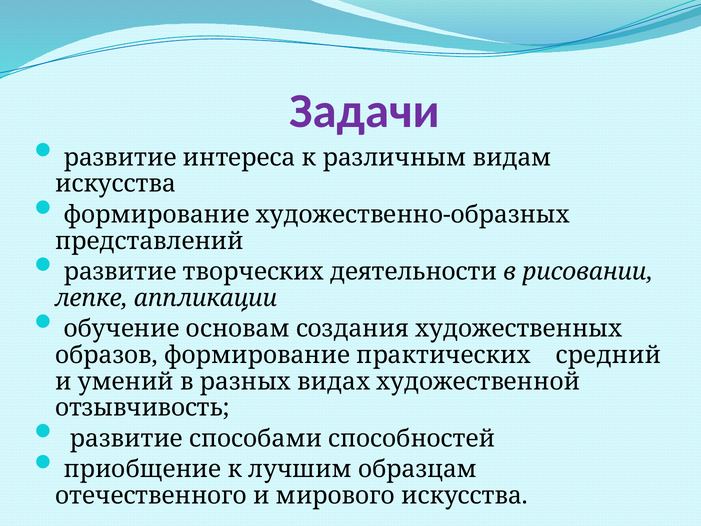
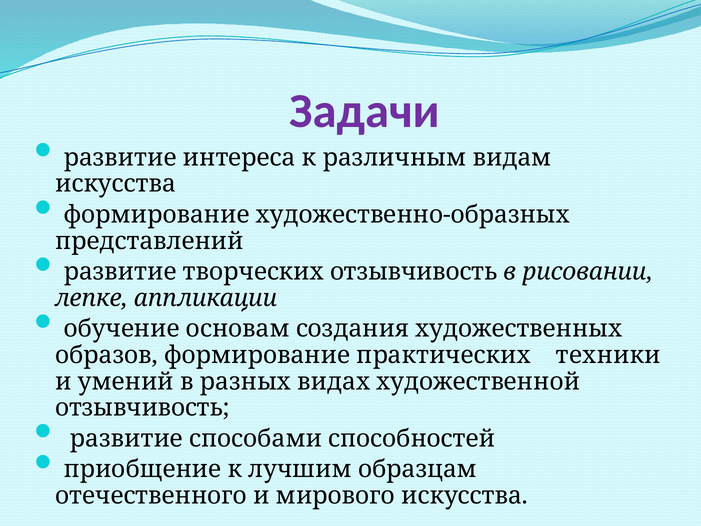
творческих деятельности: деятельности -> отзывчивость (414, 272)
средний: средний -> техники (608, 355)
